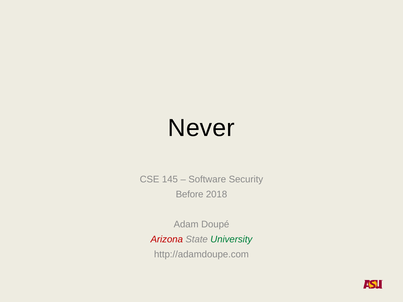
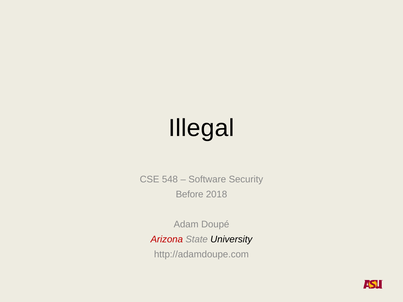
Never: Never -> Illegal (201, 128)
145: 145 -> 548 (170, 180)
University colour: green -> black (231, 240)
